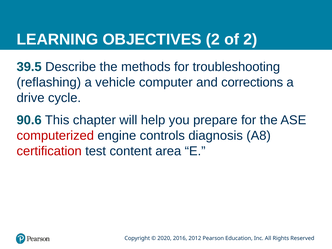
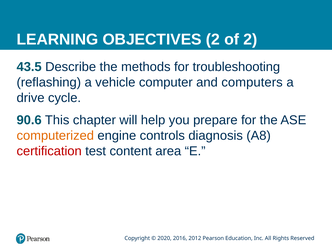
39.5: 39.5 -> 43.5 (29, 67)
corrections: corrections -> computers (252, 82)
computerized colour: red -> orange (55, 136)
